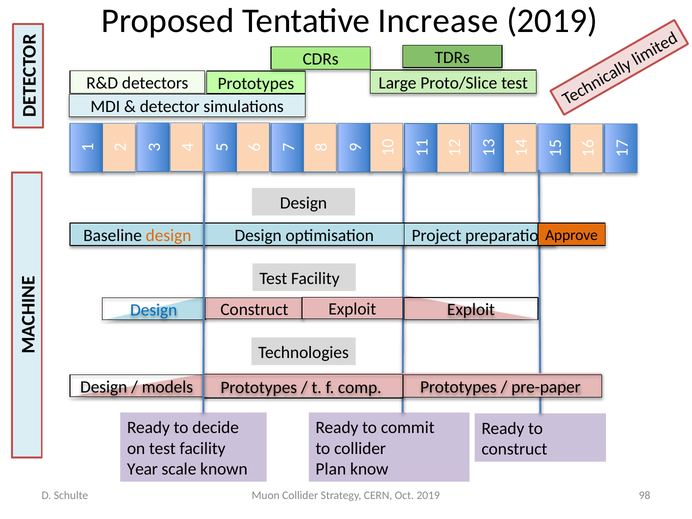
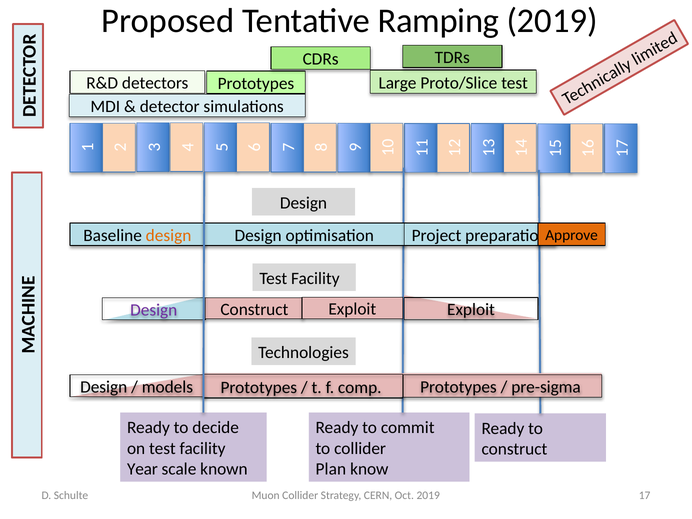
Increase: Increase -> Ramping (438, 21)
Design colour: blue -> purple (154, 310)
pre-paper: pre-paper -> pre-sigma (546, 387)
98: 98 -> 17 (645, 496)
